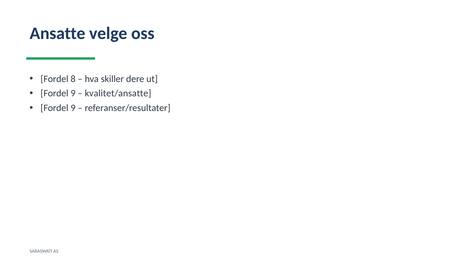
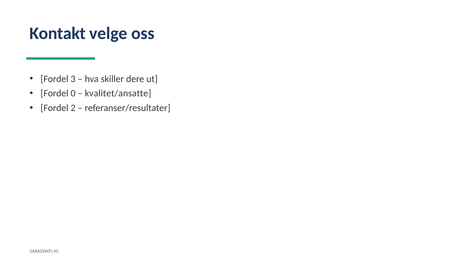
Ansatte: Ansatte -> Kontakt (58, 33)
8: 8 -> 3 (73, 79)
9: 9 -> 0 (73, 93)
9: 9 -> 2 (73, 108)
